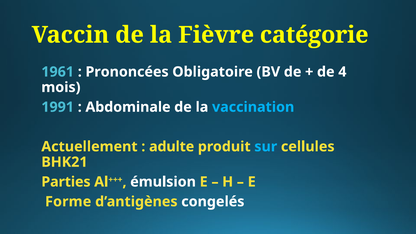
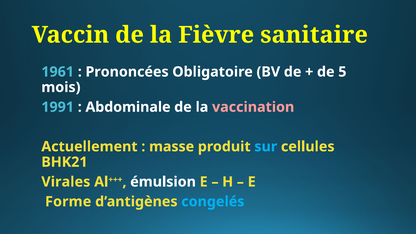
catégorie: catégorie -> sanitaire (314, 35)
4: 4 -> 5 (342, 72)
vaccination colour: light blue -> pink (253, 107)
adulte: adulte -> masse (172, 147)
Parties: Parties -> Virales (66, 182)
congelés colour: white -> light blue (213, 202)
